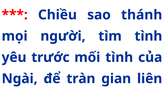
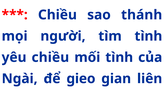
yêu trước: trước -> chiều (50, 58)
tràn: tràn -> gieo (81, 79)
